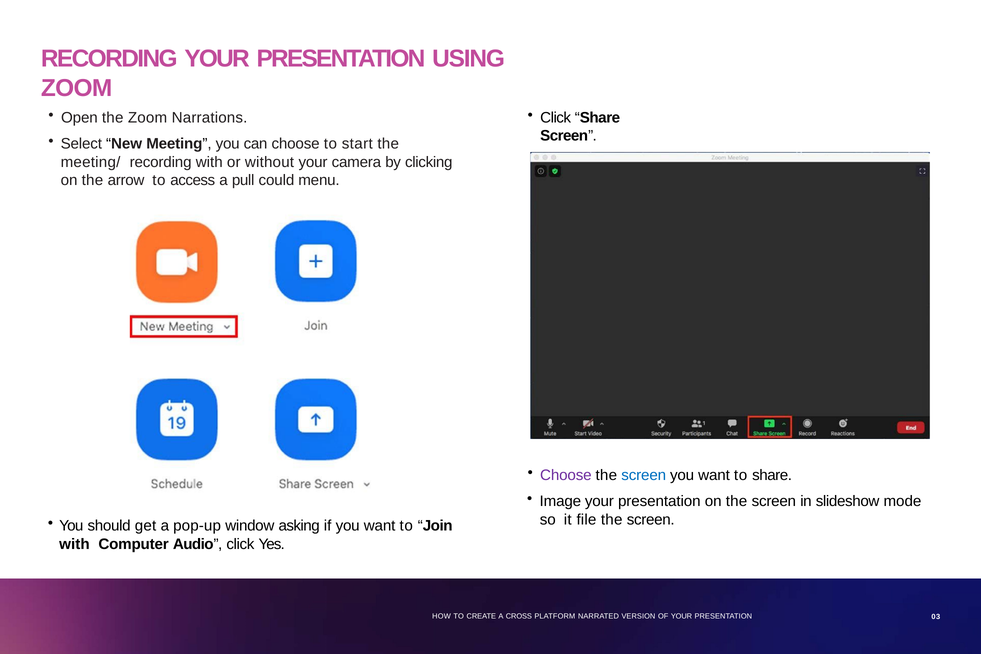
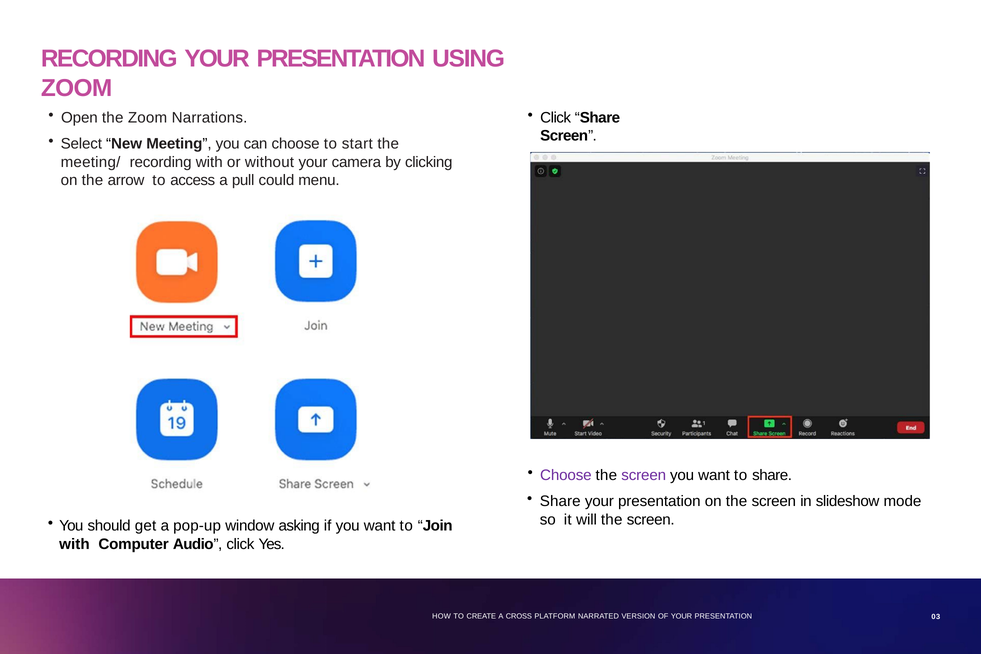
screen colour: blue -> purple (644, 475)
Image: Image -> Share (560, 501)
file: file -> will (587, 520)
